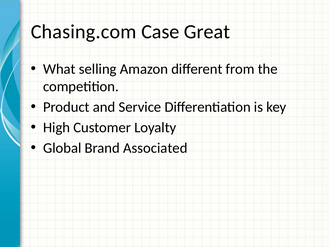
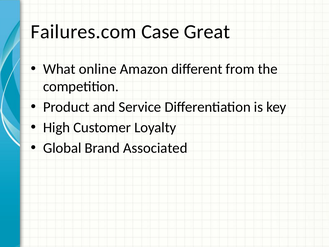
Chasing.com: Chasing.com -> Failures.com (84, 32)
selling: selling -> online (98, 69)
